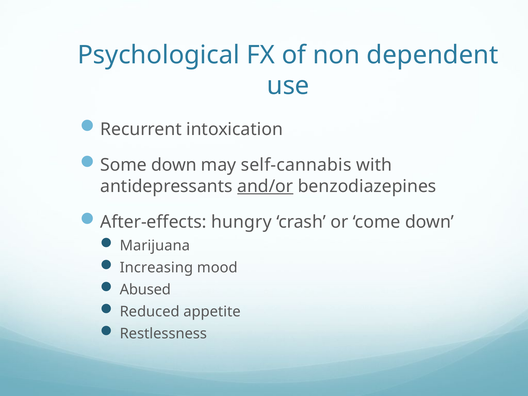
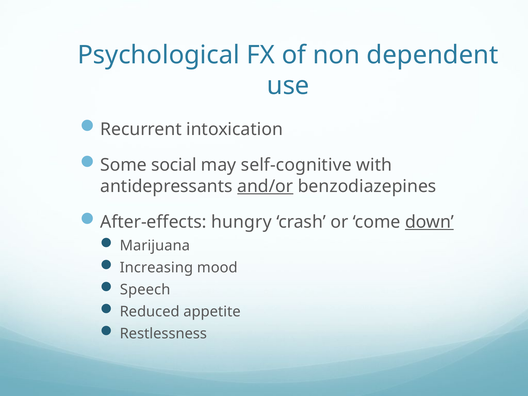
Some down: down -> social (174, 165)
self-cannabis: self-cannabis -> self-cognitive (296, 165)
down underline: none -> present (429, 222)
Abused: Abused -> Speech (145, 290)
